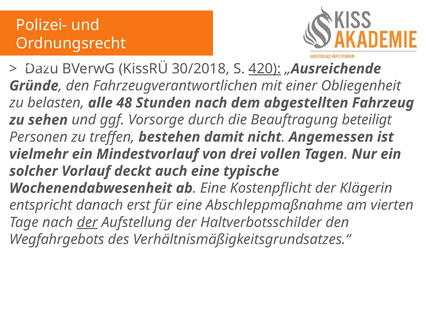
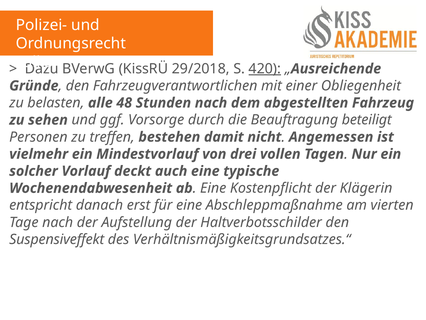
30/2018: 30/2018 -> 29/2018 (201, 69)
der underline: present -> none (87, 222)
Wegfahrgebots: Wegfahrgebots -> Suspensiveffekt (57, 239)
